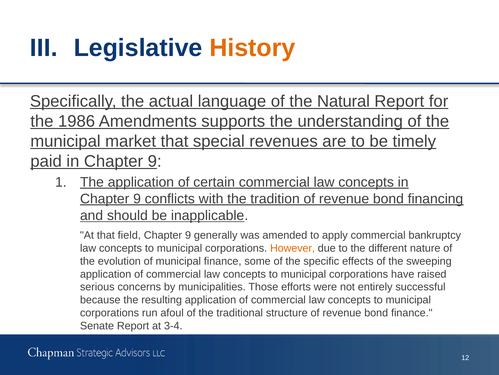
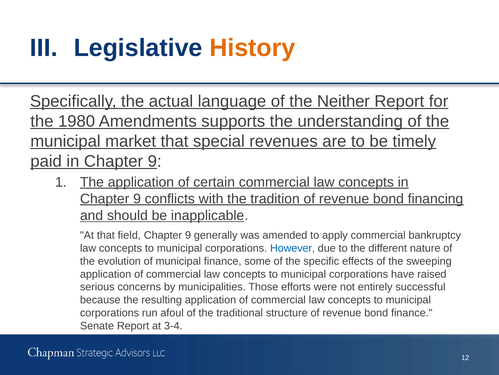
Natural: Natural -> Neither (343, 101)
1986: 1986 -> 1980 (77, 121)
However colour: orange -> blue (293, 248)
